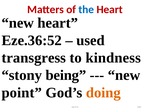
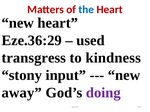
Eze.36:52: Eze.36:52 -> Eze.36:29 (32, 41)
being: being -> input (66, 76)
point: point -> away (22, 93)
doing colour: orange -> purple (103, 93)
